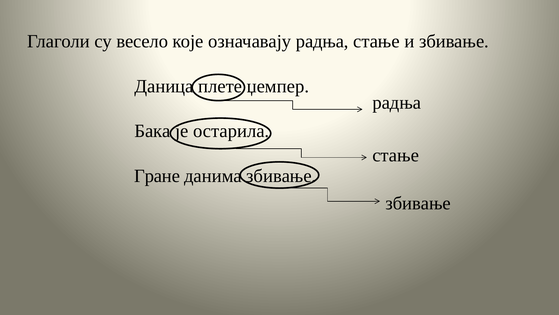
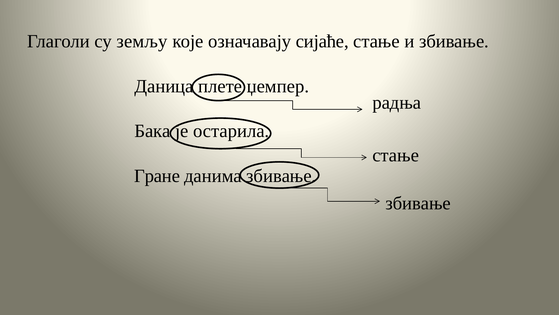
весело: весело -> земљу (142, 41)
означавају радња: радња -> сијаће (322, 41)
